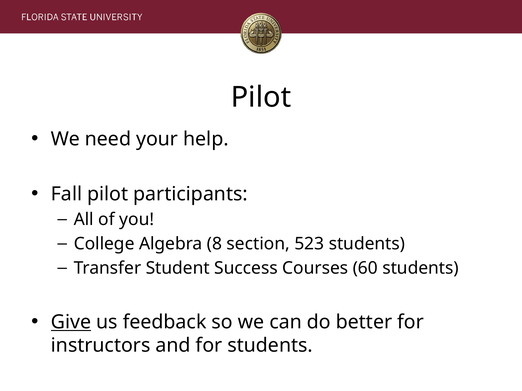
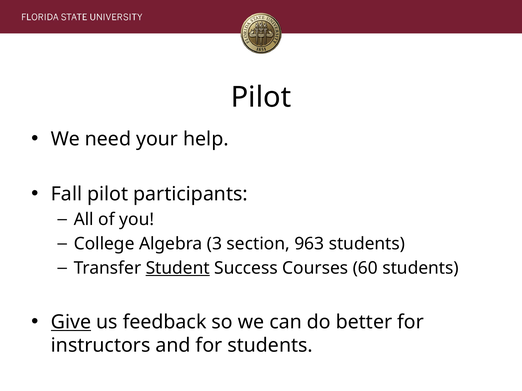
8: 8 -> 3 (215, 244)
523: 523 -> 963 (309, 244)
Student underline: none -> present (178, 268)
